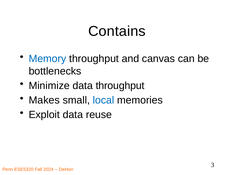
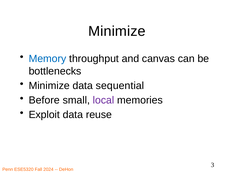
Contains: Contains -> Minimize (117, 31)
data throughput: throughput -> sequential (120, 86)
Makes: Makes -> Before (44, 100)
local colour: blue -> purple (103, 100)
